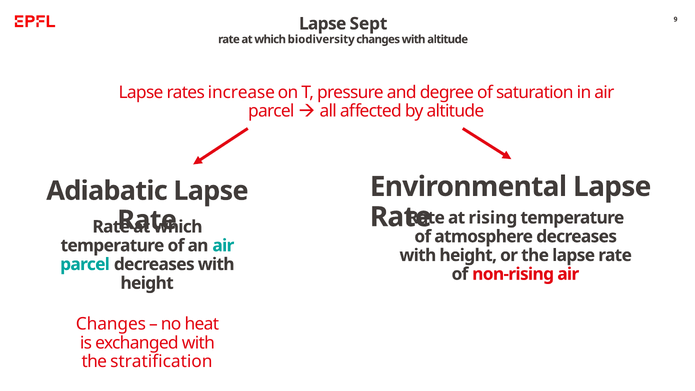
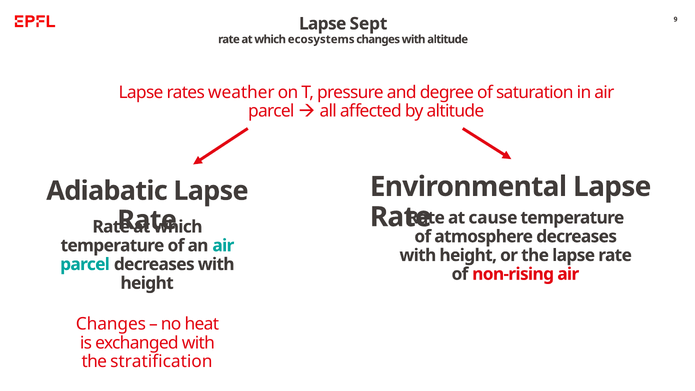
biodiversity: biodiversity -> ecosystems (321, 39)
increase: increase -> weather (241, 92)
rising: rising -> cause (493, 218)
